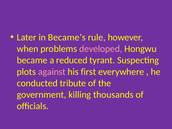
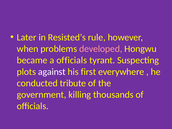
Became’s: Became’s -> Resisted’s (67, 37)
a reduced: reduced -> officials (72, 60)
against colour: pink -> white (52, 72)
